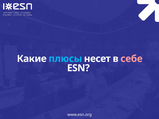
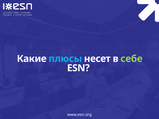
себе colour: pink -> light green (132, 59)
